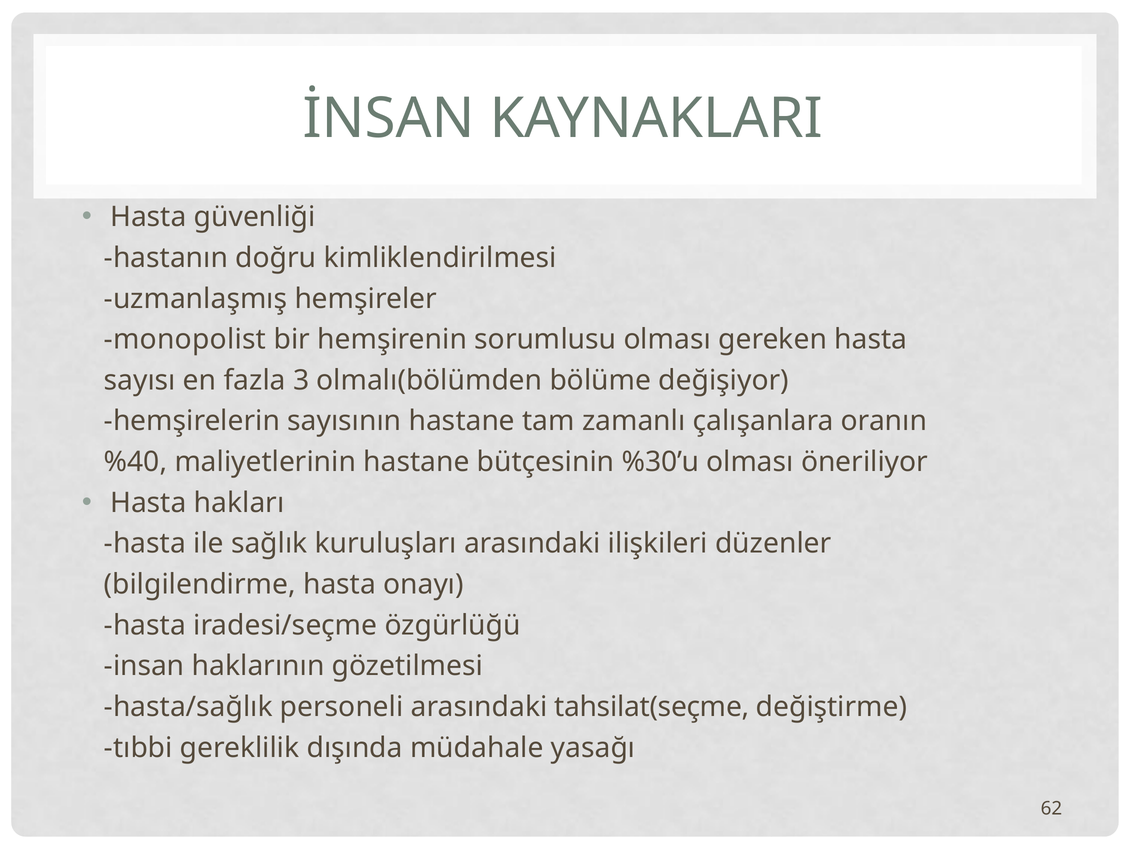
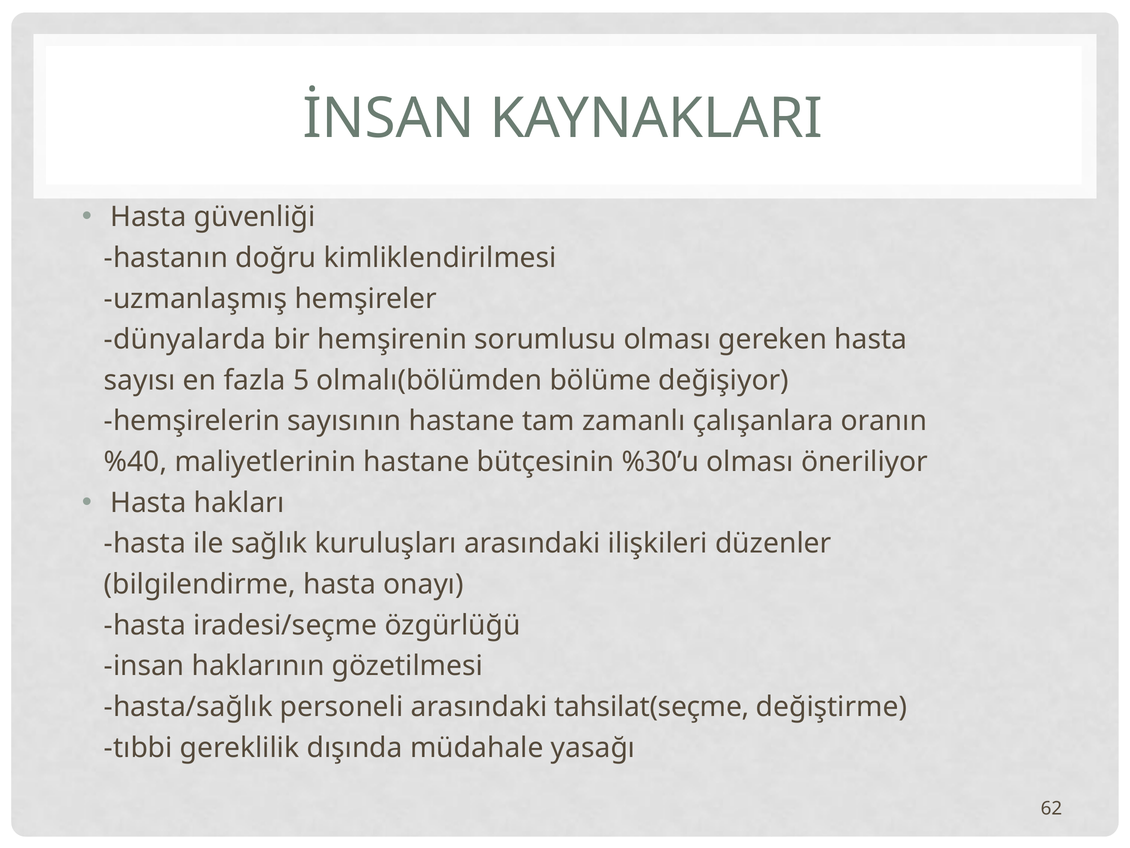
monopolist: monopolist -> dünyalarda (185, 339)
3: 3 -> 5 (301, 380)
